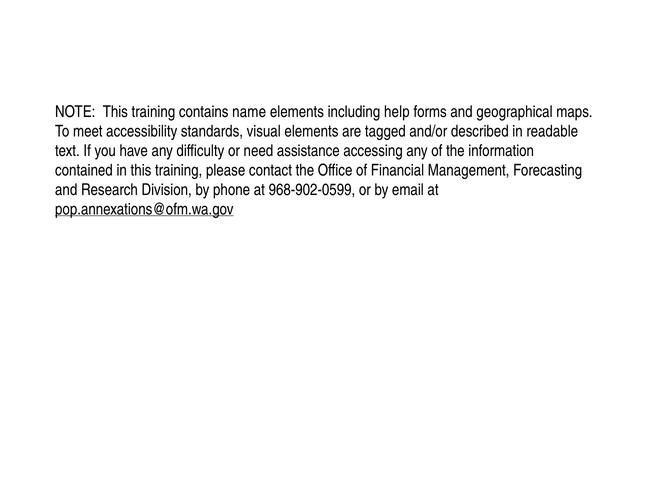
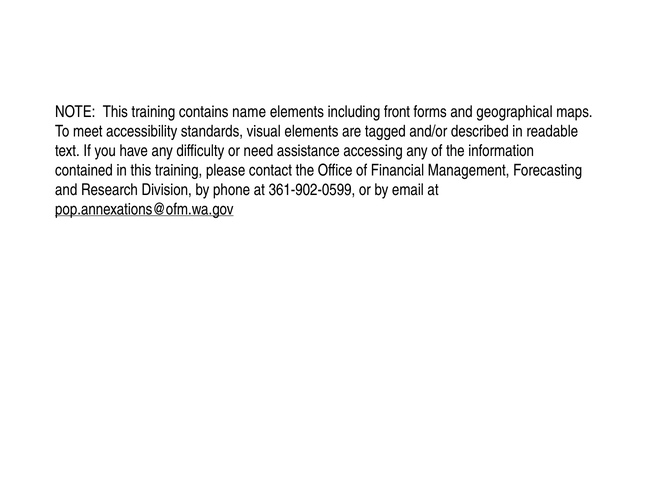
help: help -> front (397, 112)
968-902-0599: 968-902-0599 -> 361-902-0599 (312, 190)
